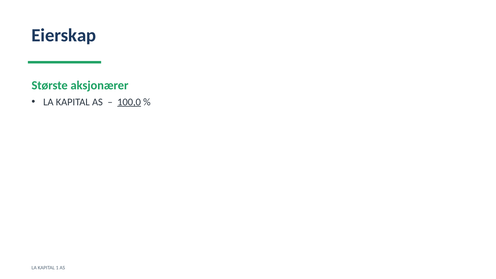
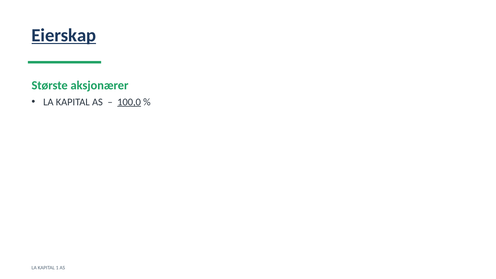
Eierskap underline: none -> present (64, 35)
